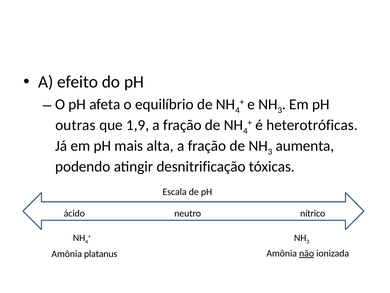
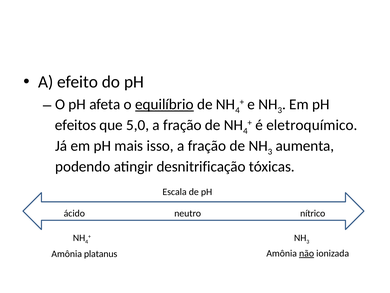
equilíbrio underline: none -> present (164, 104)
outras: outras -> efeitos (76, 125)
1,9: 1,9 -> 5,0 (138, 125)
heterotróficas: heterotróficas -> eletroquímico (312, 125)
alta: alta -> isso (160, 146)
